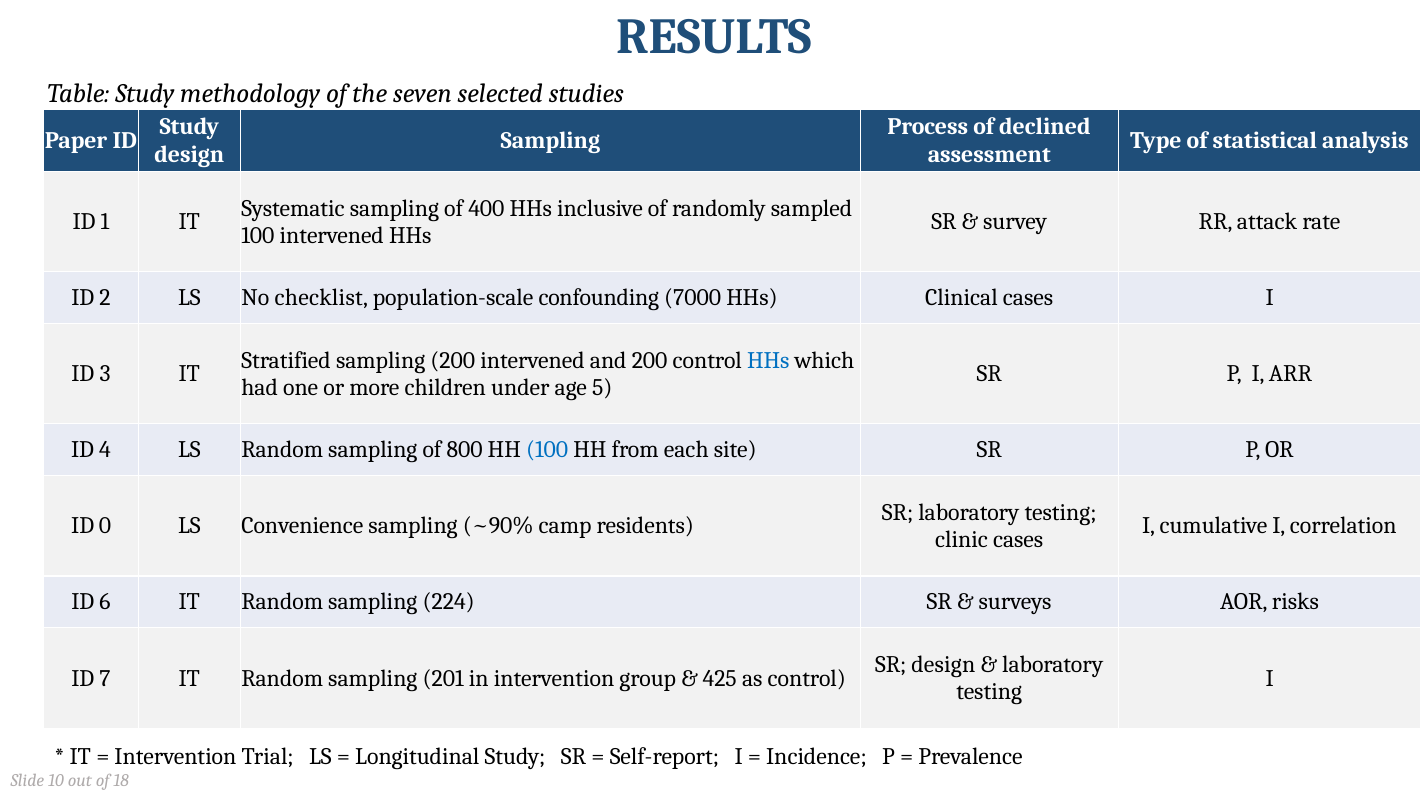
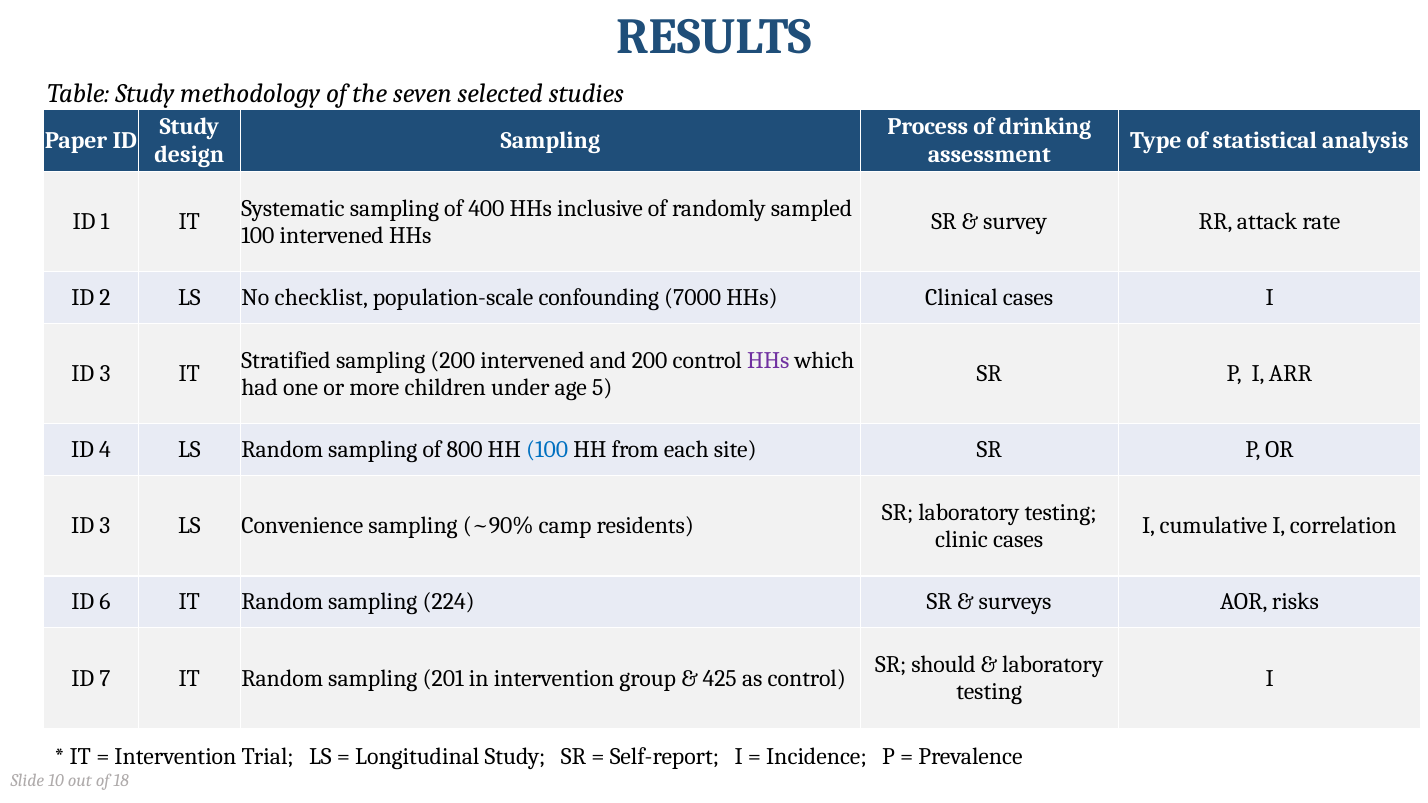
declined: declined -> drinking (1045, 127)
HHs colour: blue -> purple (768, 360)
0: 0 -> 3 (105, 526)
SR design: design -> should (944, 665)
